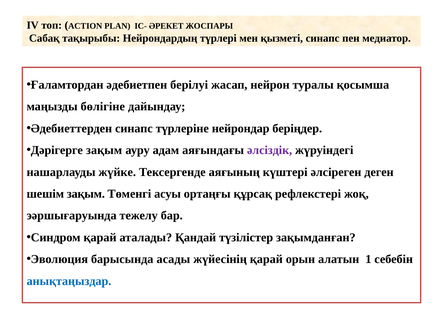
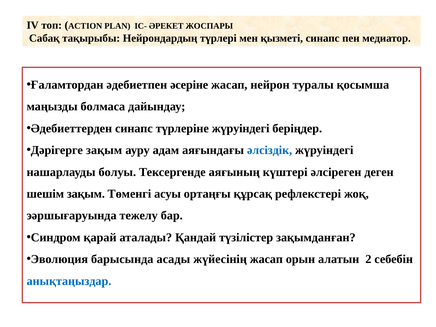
берілуі: берілуі -> әсеріне (189, 85)
бөлігіне: бөлігіне -> болмаса (103, 107)
түрлеріне нейрондар: нейрондар -> жүруіндегі (241, 128)
әлсіздік colour: purple -> blue (270, 150)
жүйке: жүйке -> болуы (117, 172)
жүйесінің қарай: қарай -> жасап (266, 259)
1: 1 -> 2 (368, 259)
